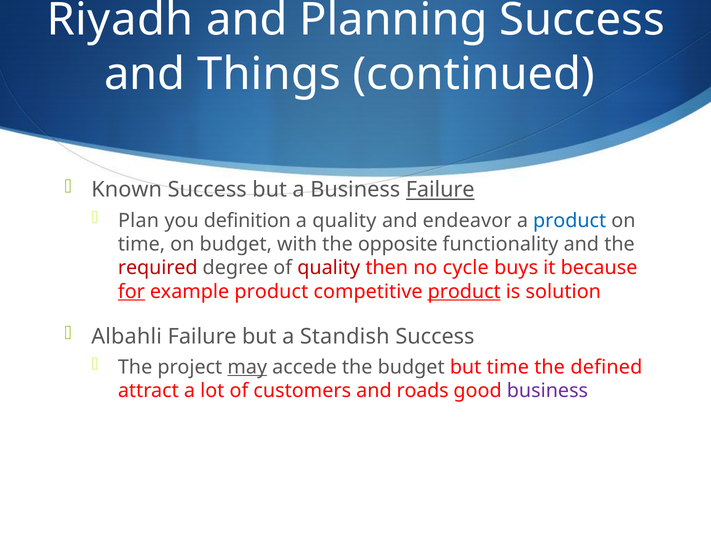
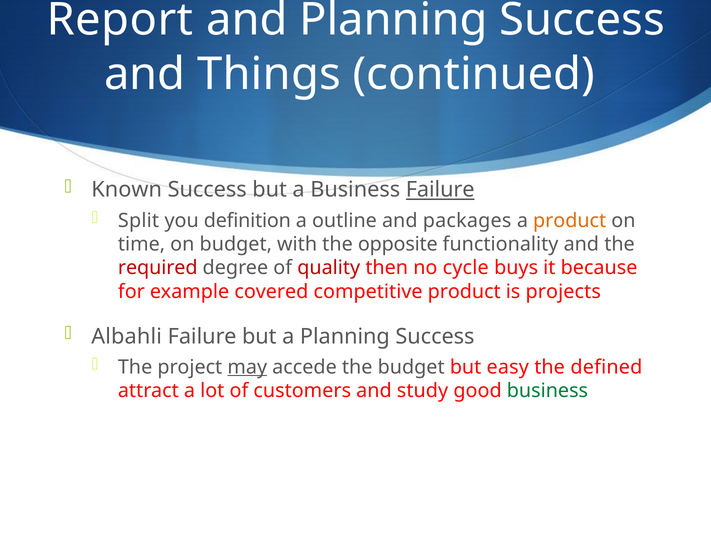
Riyadh: Riyadh -> Report (120, 20)
Plan: Plan -> Split (139, 221)
a quality: quality -> outline (344, 221)
endeavor: endeavor -> packages (467, 221)
product colour: blue -> orange (570, 221)
for underline: present -> none (131, 292)
example product: product -> covered (271, 292)
product underline: present -> none (464, 292)
solution: solution -> projects (563, 292)
a Standish: Standish -> Planning (345, 337)
but time: time -> easy (508, 367)
roads: roads -> study (422, 391)
business colour: purple -> green (547, 391)
